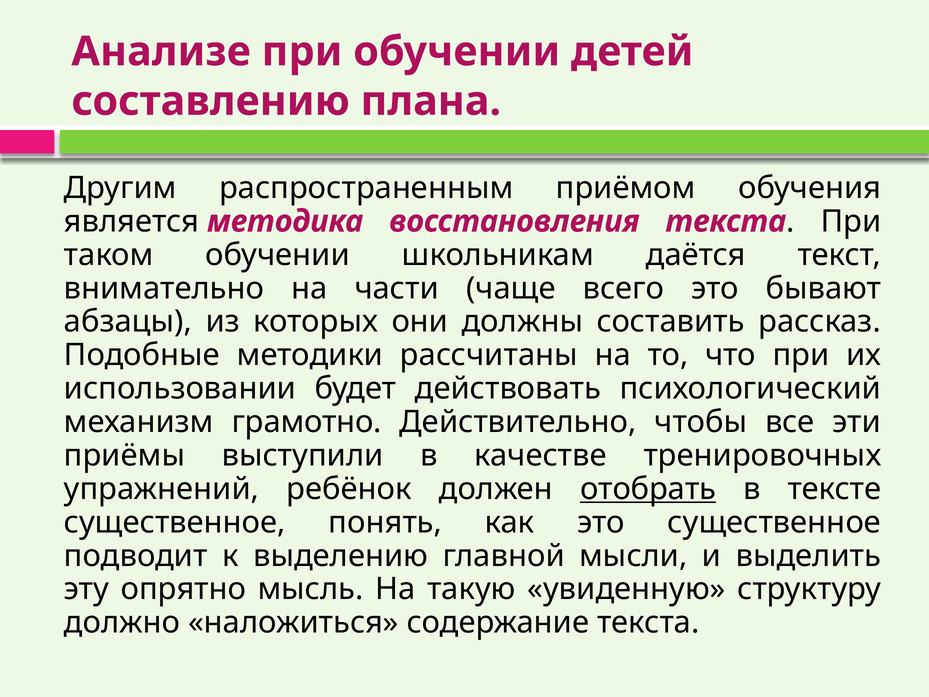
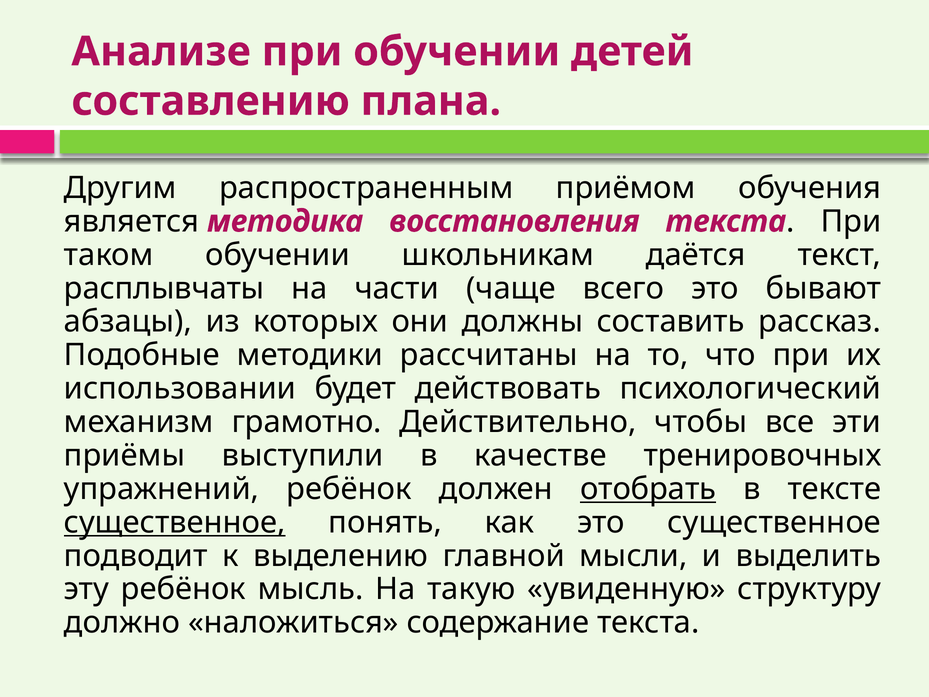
внимательно: внимательно -> расплывчаты (164, 288)
существенное underline: none -> present (175, 522)
эту опрятно: опрятно -> ребёнок (183, 589)
